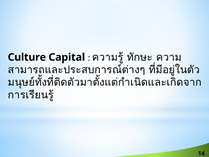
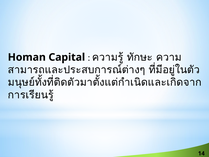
Culture: Culture -> Homan (27, 57)
